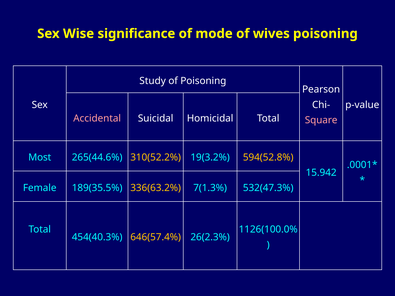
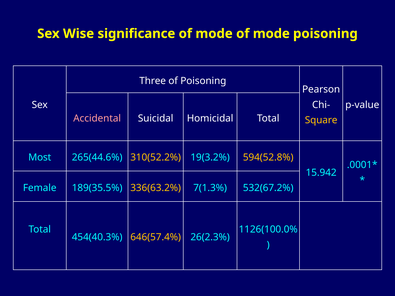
mode of wives: wives -> mode (271, 34)
Study: Study -> Three (153, 81)
Square colour: pink -> yellow (321, 120)
532(47.3%: 532(47.3% -> 532(67.2% (268, 188)
